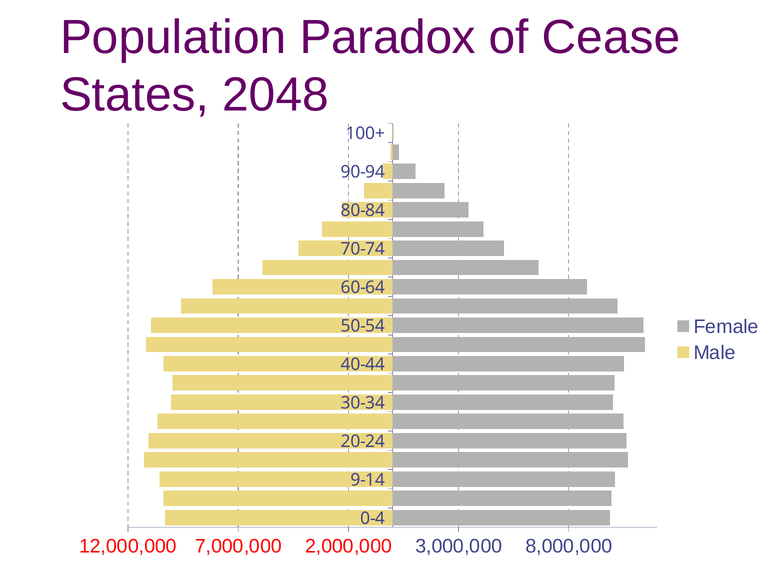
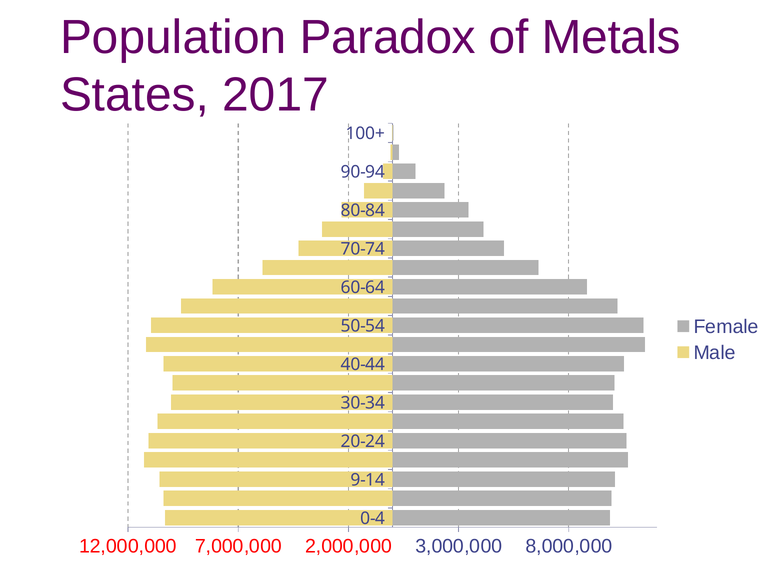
Cease: Cease -> Metals (611, 37)
2048: 2048 -> 2017 (276, 95)
